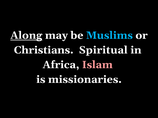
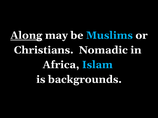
Spiritual: Spiritual -> Nomadic (103, 50)
Islam colour: pink -> light blue (97, 65)
missionaries: missionaries -> backgrounds (85, 80)
